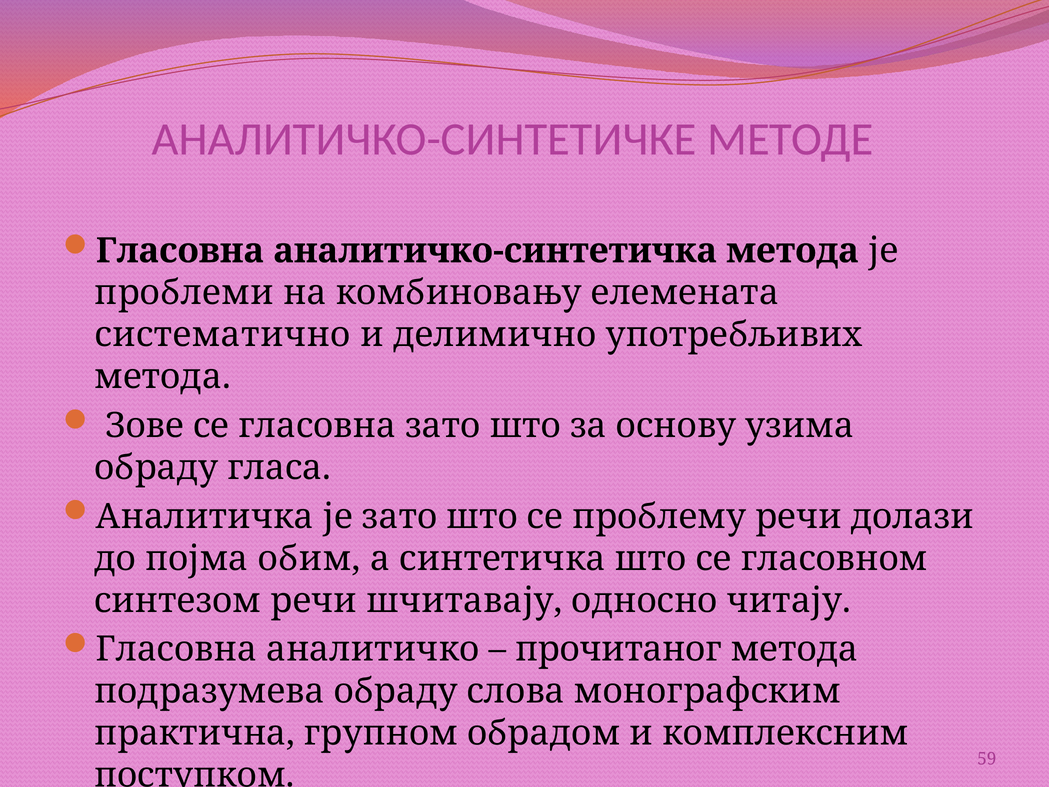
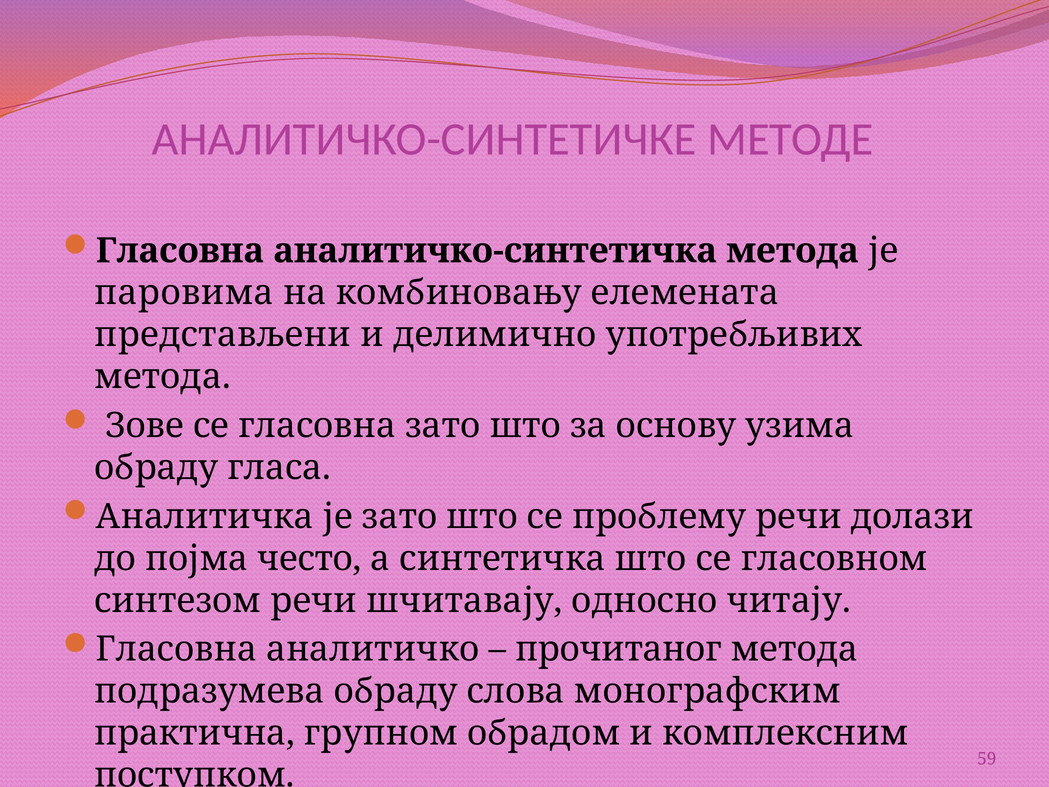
проблеми: проблеми -> паровима (184, 293)
систематично: систематично -> представљени (223, 335)
обим: обим -> често (310, 558)
